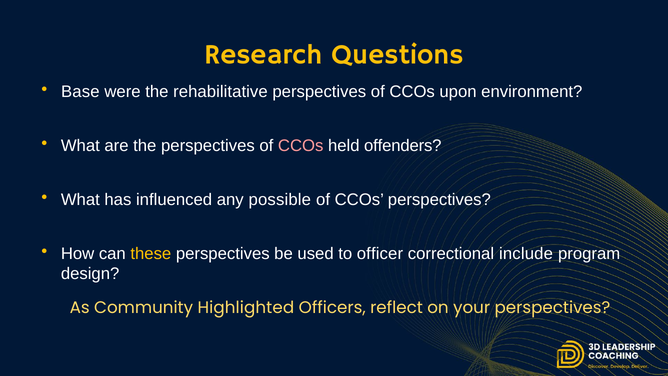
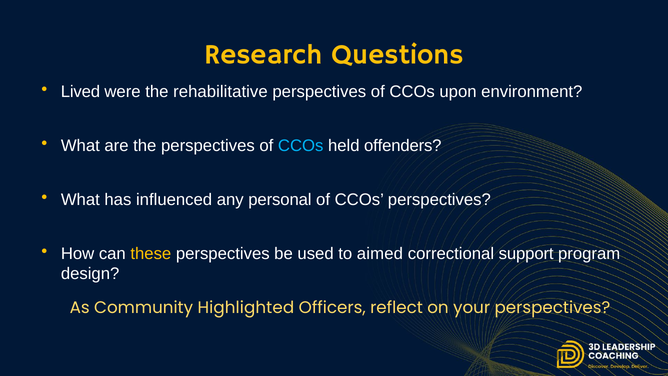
Base: Base -> Lived (80, 91)
CCOs colour: pink -> light blue (301, 145)
possible: possible -> personal (280, 199)
officer: officer -> aimed (380, 253)
include: include -> support (526, 253)
